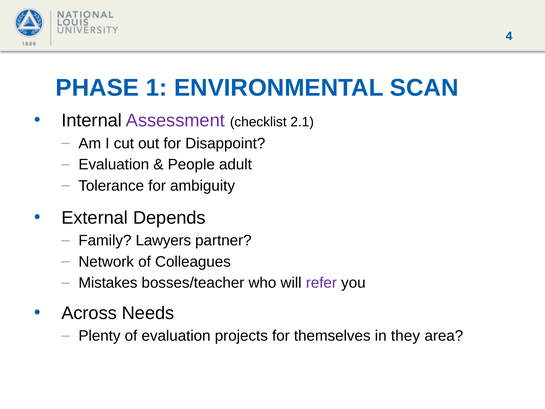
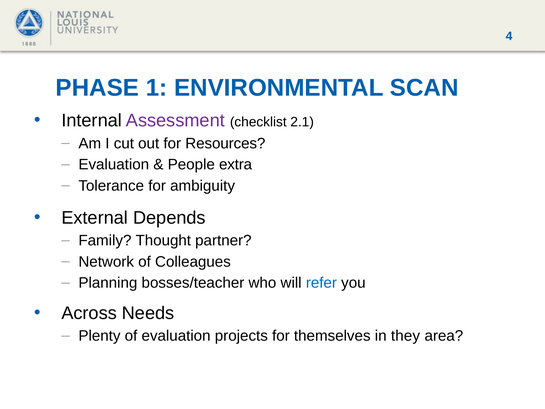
Disappoint: Disappoint -> Resources (225, 143)
adult: adult -> extra (236, 165)
Lawyers: Lawyers -> Thought (163, 240)
Mistakes: Mistakes -> Planning (108, 283)
refer colour: purple -> blue (321, 283)
